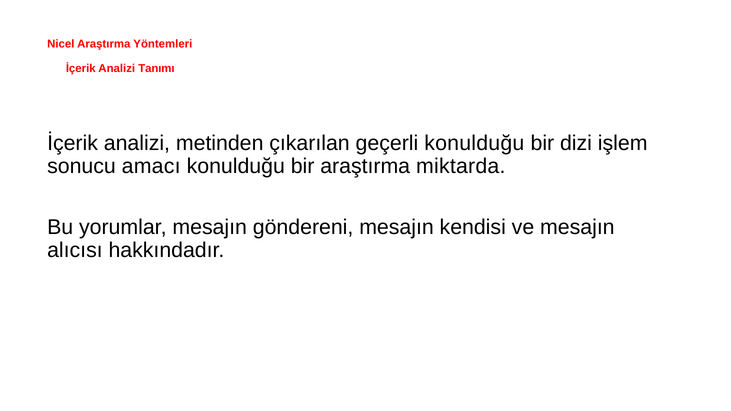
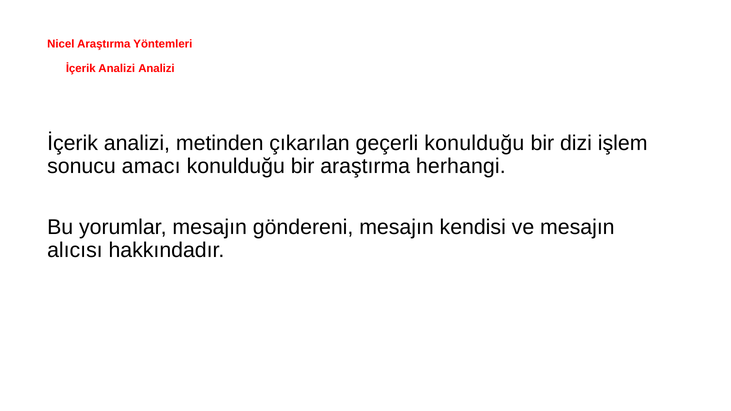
Analizi Tanımı: Tanımı -> Analizi (156, 69)
miktarda: miktarda -> herhangi (461, 166)
